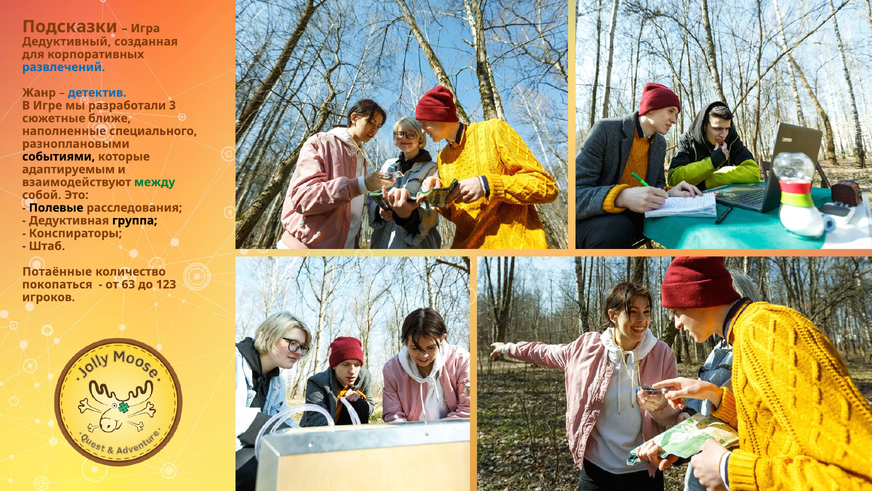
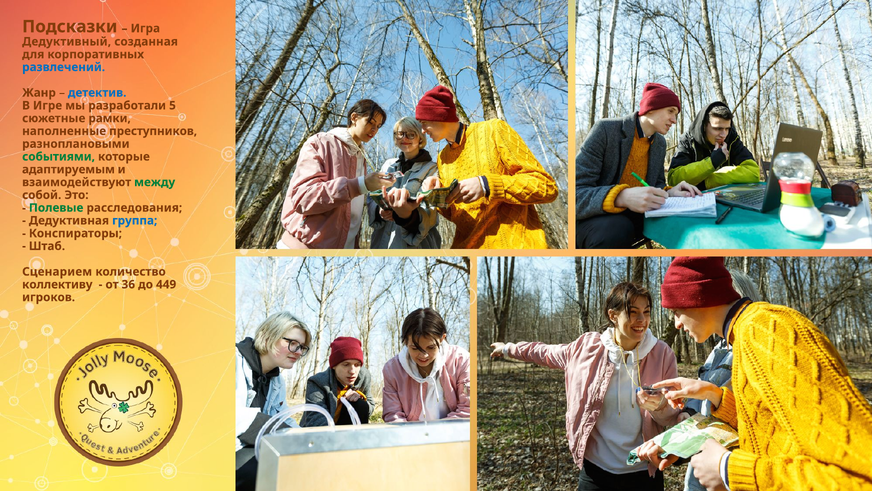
3: 3 -> 5 (172, 105)
ближе: ближе -> рамки (110, 118)
специального: специального -> преступников (153, 131)
событиями colour: black -> green (59, 157)
Полевые colour: black -> green (56, 208)
группа colour: black -> blue (135, 220)
Потаённые: Потаённые -> Сценарием (57, 271)
покопаться: покопаться -> коллективу (57, 284)
63: 63 -> 36 (128, 284)
123: 123 -> 449 (166, 284)
